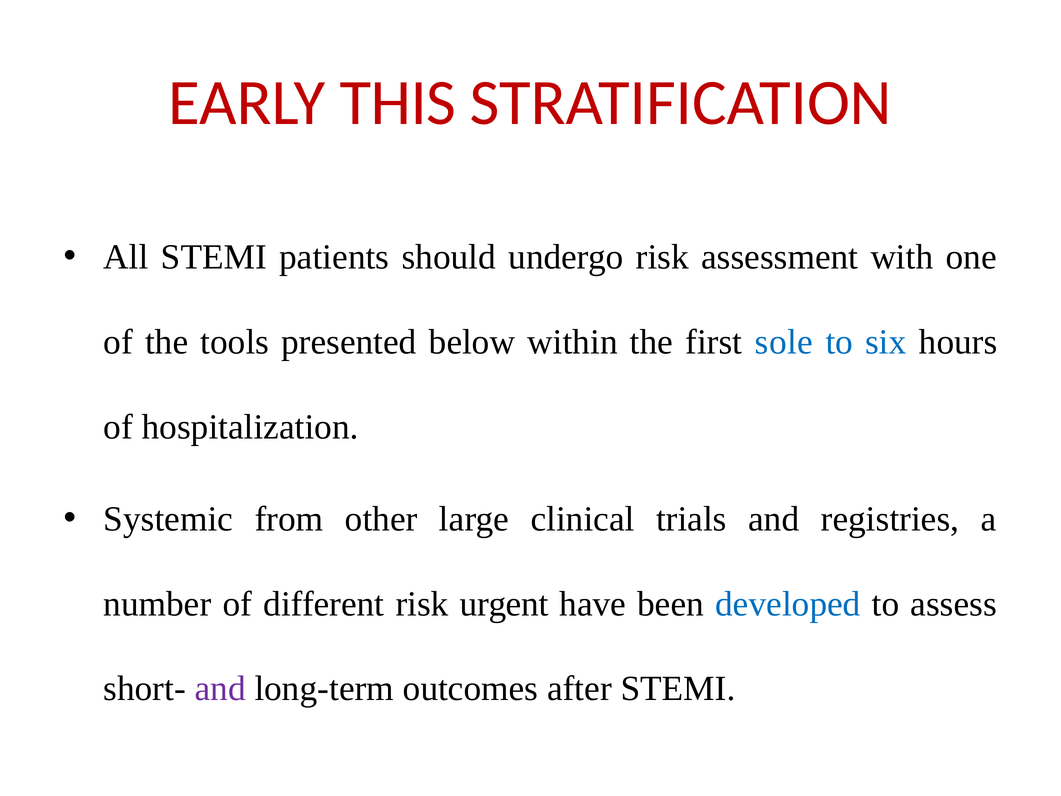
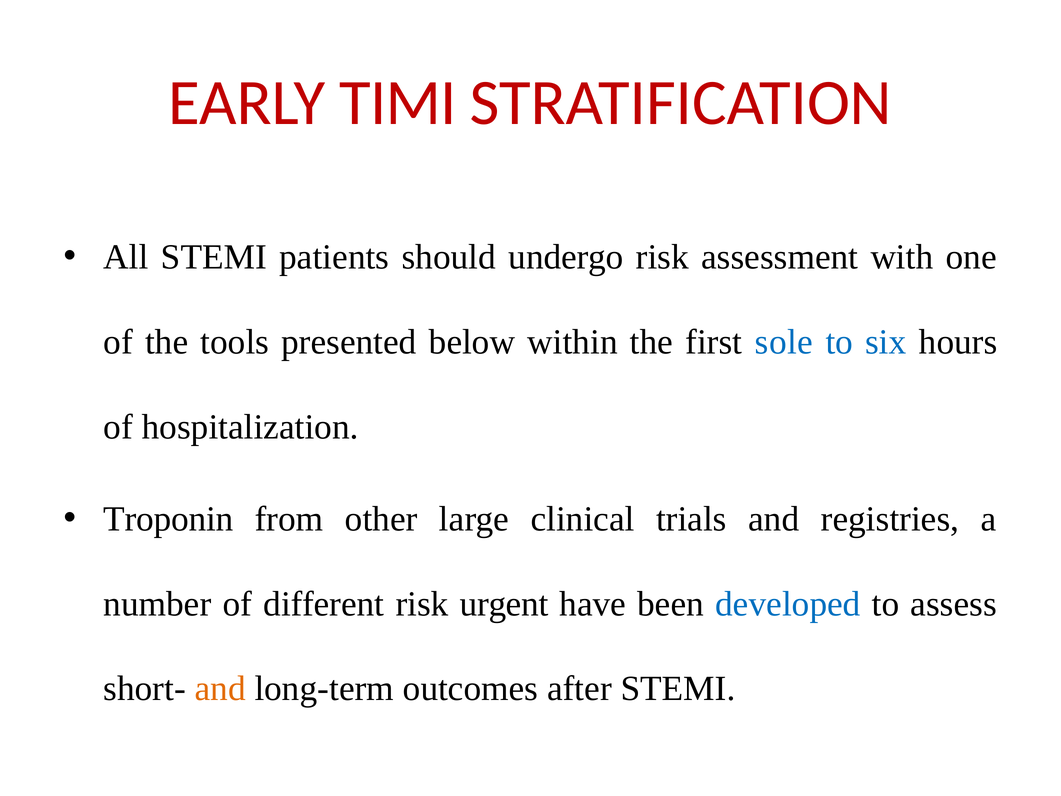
THIS: THIS -> TIMI (398, 103)
Systemic: Systemic -> Troponin (168, 519)
and colour: purple -> orange (220, 689)
